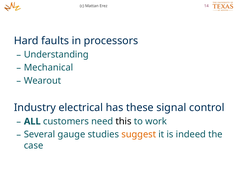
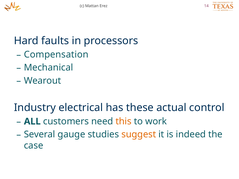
Understanding: Understanding -> Compensation (56, 55)
signal: signal -> actual (171, 108)
this colour: black -> orange (124, 122)
